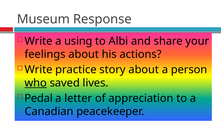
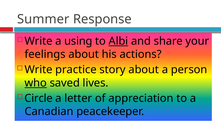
Museum: Museum -> Summer (43, 19)
Albi underline: none -> present (118, 41)
Pedal: Pedal -> Circle (39, 99)
